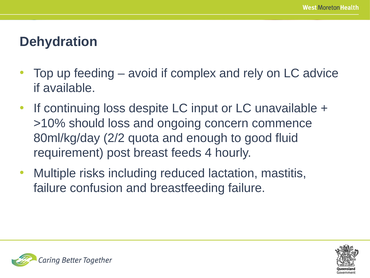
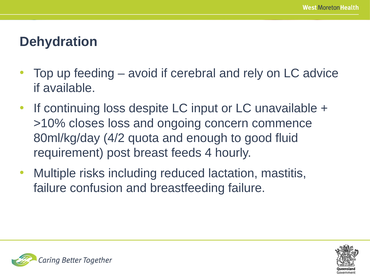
complex: complex -> cerebral (193, 73)
should: should -> closes (87, 123)
2/2: 2/2 -> 4/2 (114, 138)
